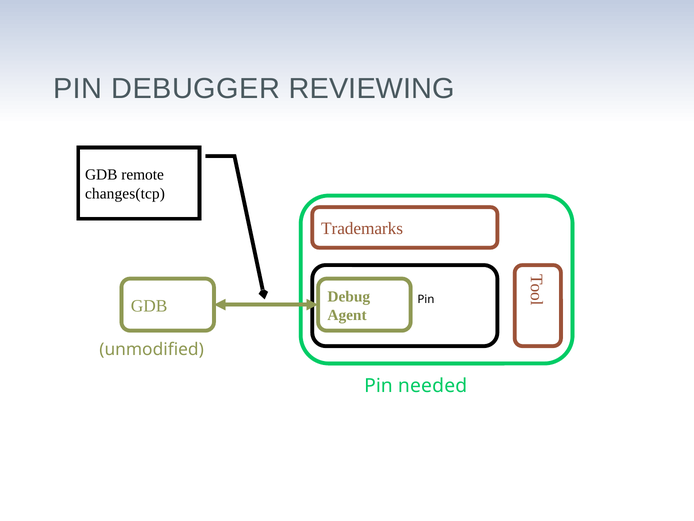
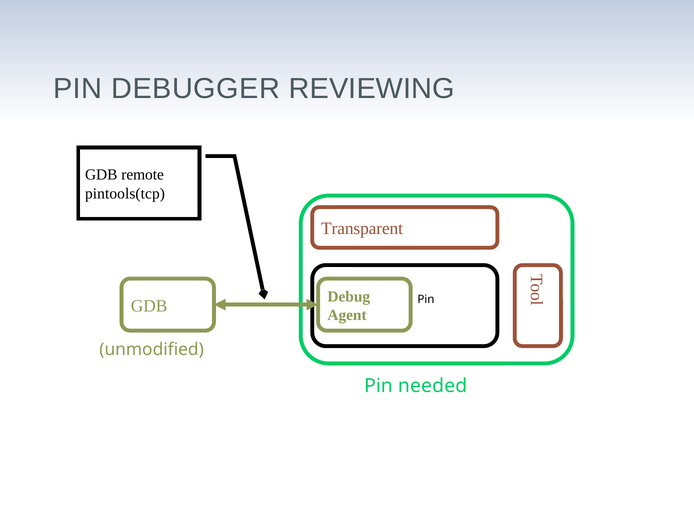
changes(tcp: changes(tcp -> pintools(tcp (125, 193)
Trademarks: Trademarks -> Transparent (362, 228)
